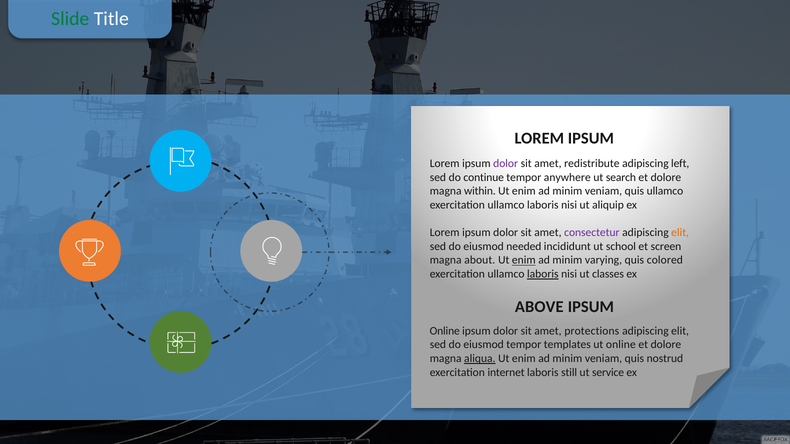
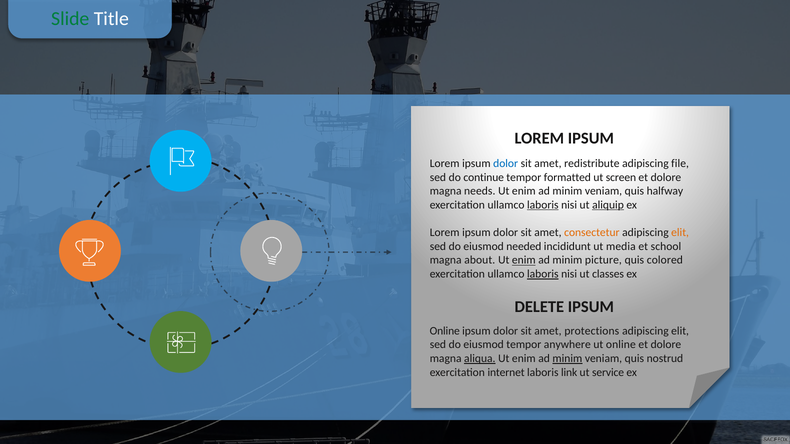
dolor colour: purple -> blue (506, 164)
left: left -> file (680, 164)
anywhere: anywhere -> formatted (567, 177)
search: search -> screen (621, 177)
within: within -> needs (480, 191)
quis ullamco: ullamco -> halfway (665, 191)
laboris underline: none -> present (543, 205)
aliquip underline: none -> present (608, 205)
consectetur colour: purple -> orange (592, 233)
school: school -> media (621, 247)
screen: screen -> school (666, 247)
varying: varying -> picture (603, 260)
ABOVE: ABOVE -> DELETE (539, 307)
templates: templates -> anywhere (567, 345)
minim underline: none -> present (567, 359)
still: still -> link (569, 373)
